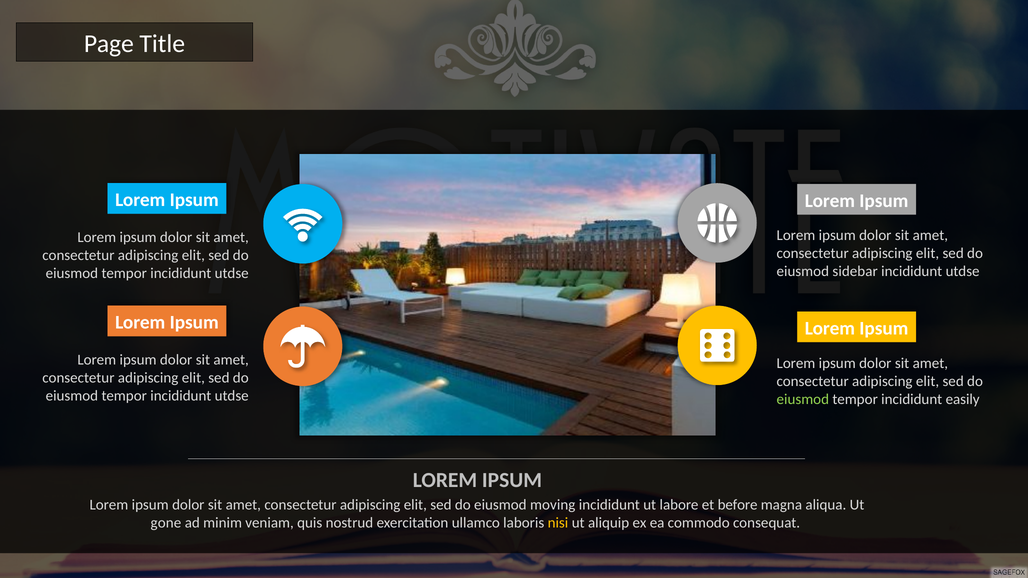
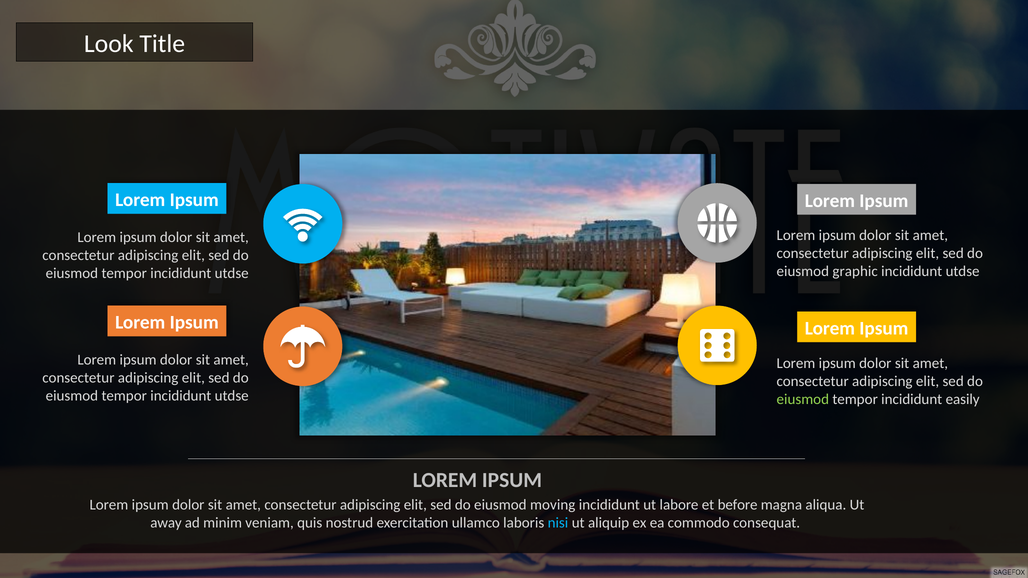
Page: Page -> Look (109, 44)
sidebar: sidebar -> graphic (855, 272)
gone: gone -> away (166, 523)
nisi colour: yellow -> light blue (558, 523)
